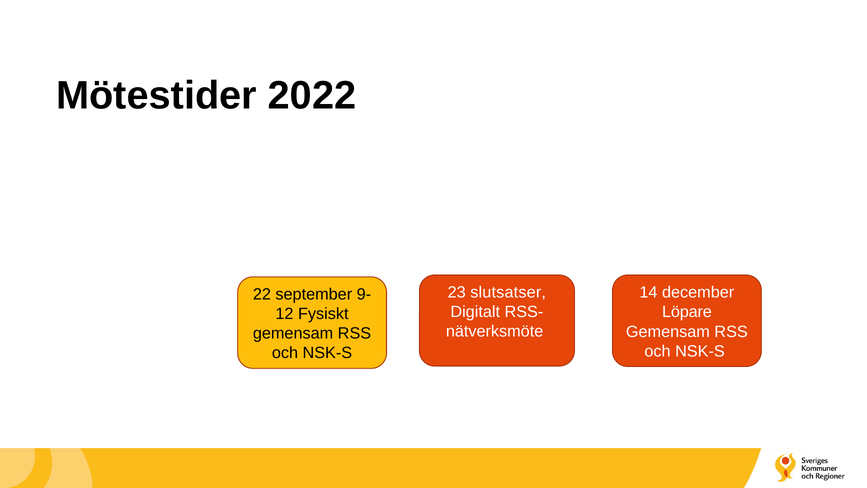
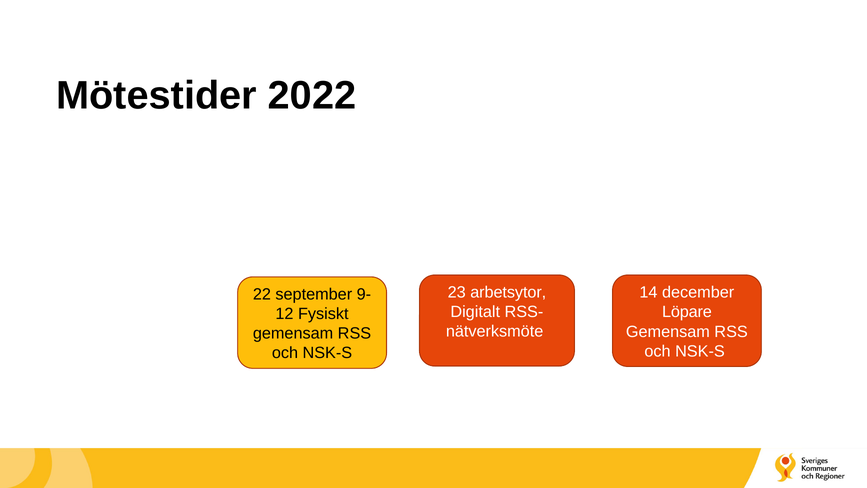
slutsatser: slutsatser -> arbetsytor (508, 292)
